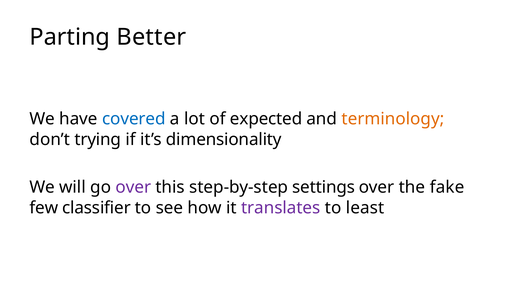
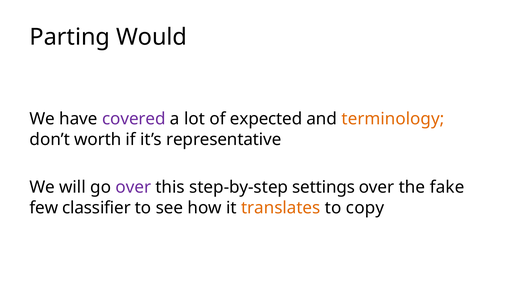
Better: Better -> Would (152, 37)
covered colour: blue -> purple (134, 119)
trying: trying -> worth (98, 140)
dimensionality: dimensionality -> representative (224, 140)
translates colour: purple -> orange (281, 208)
least: least -> copy (365, 208)
